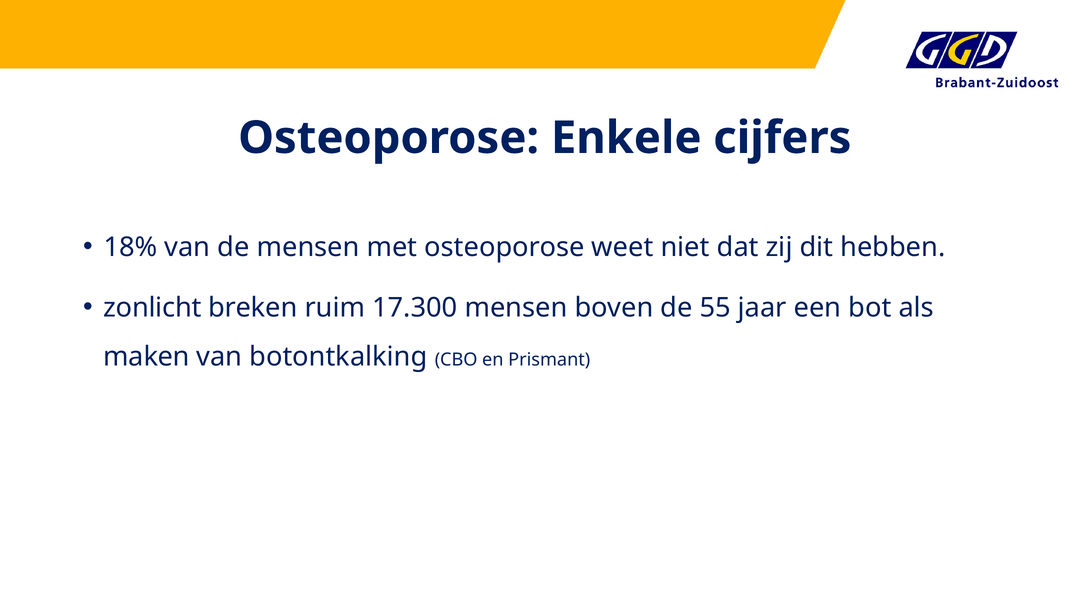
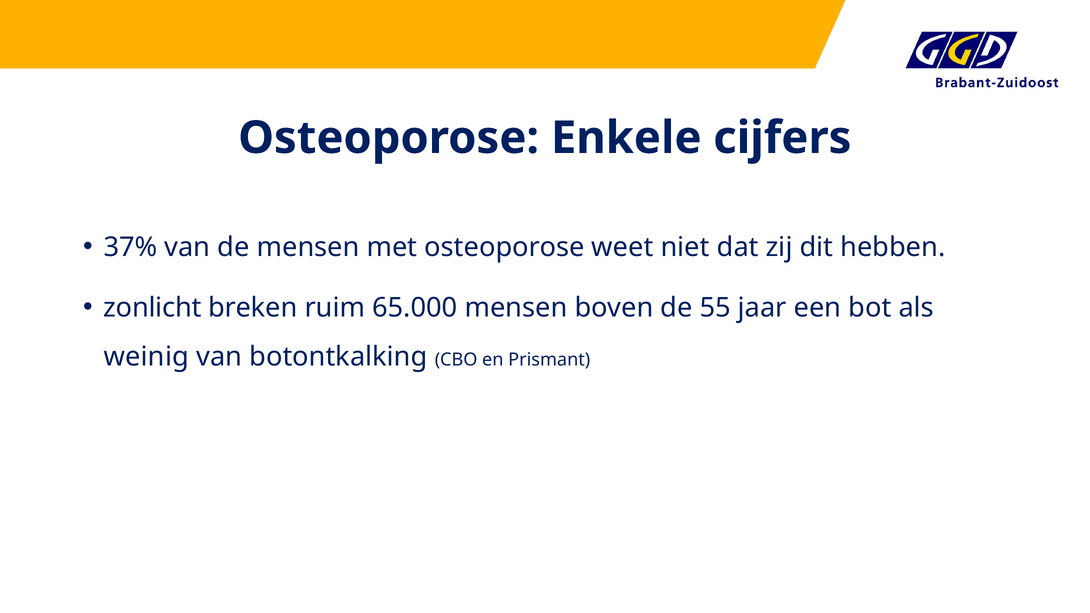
18%: 18% -> 37% (130, 247)
17.300: 17.300 -> 65.000 (415, 308)
maken: maken -> weinig (146, 357)
